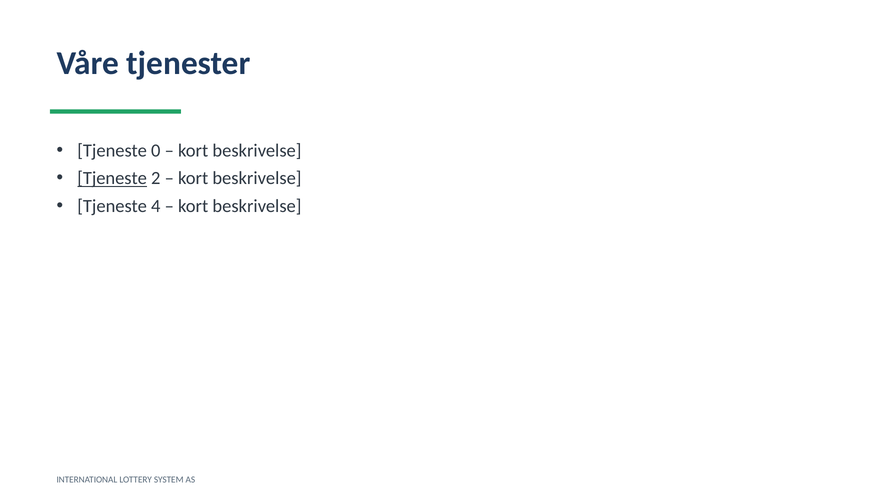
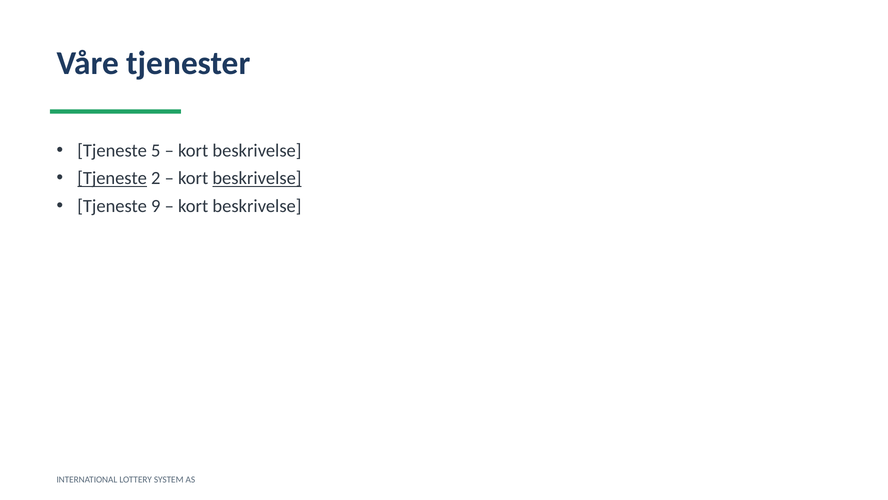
0: 0 -> 5 (156, 150)
beskrivelse underline: none -> present (257, 178)
4: 4 -> 9 (156, 206)
